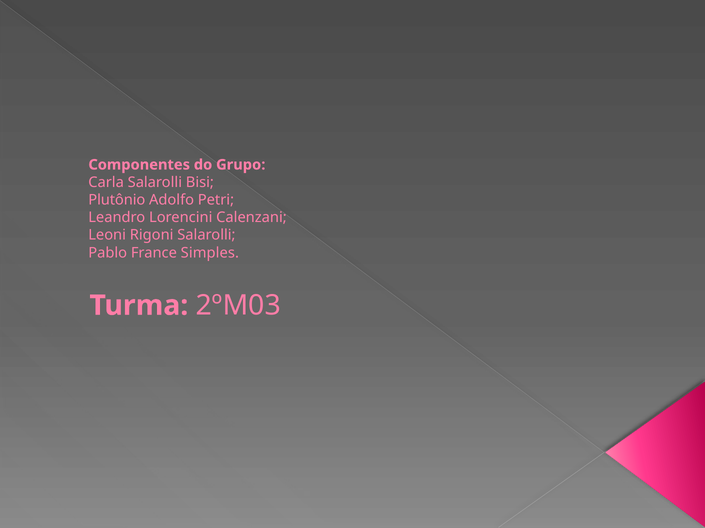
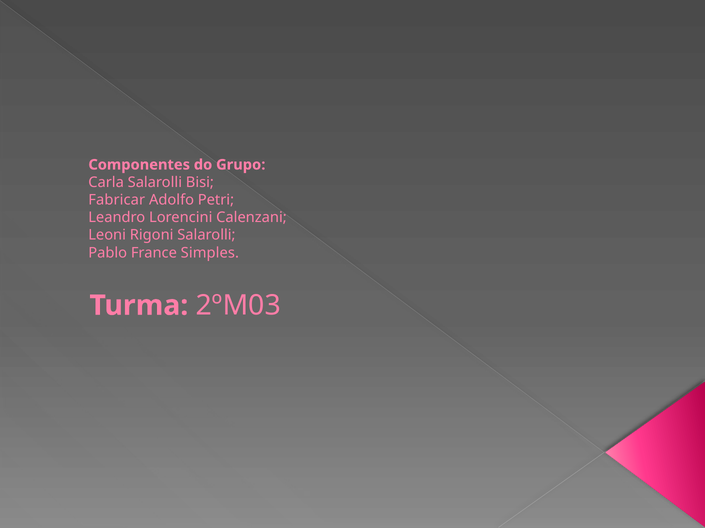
Plutônio: Plutônio -> Fabricar (117, 200)
